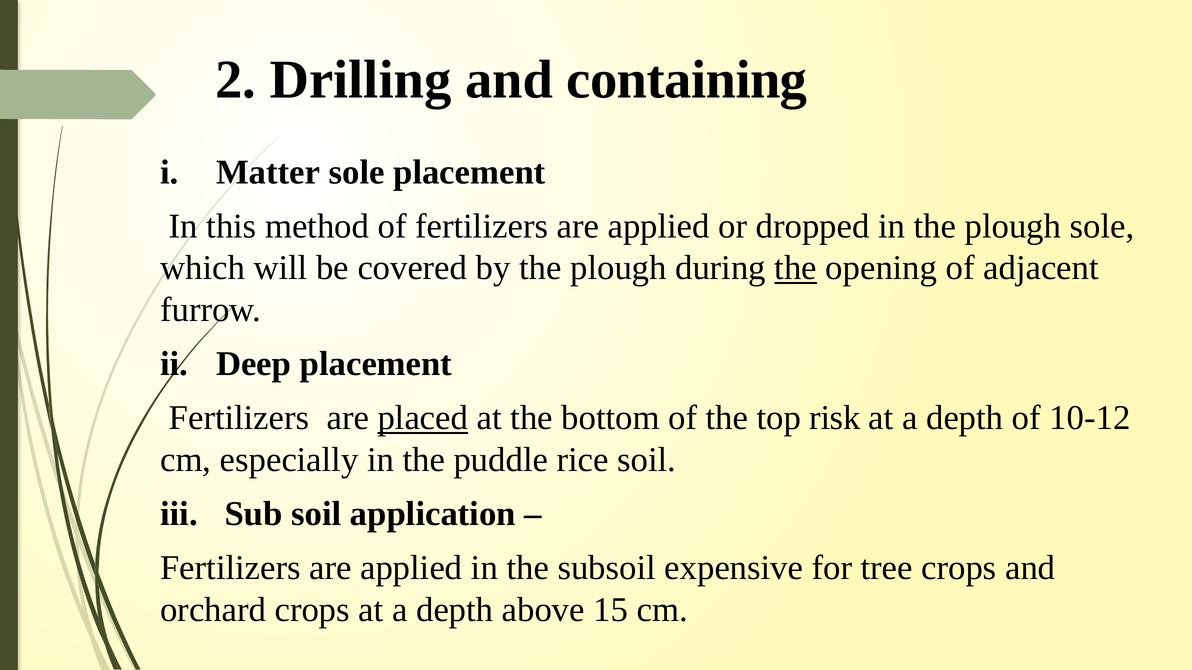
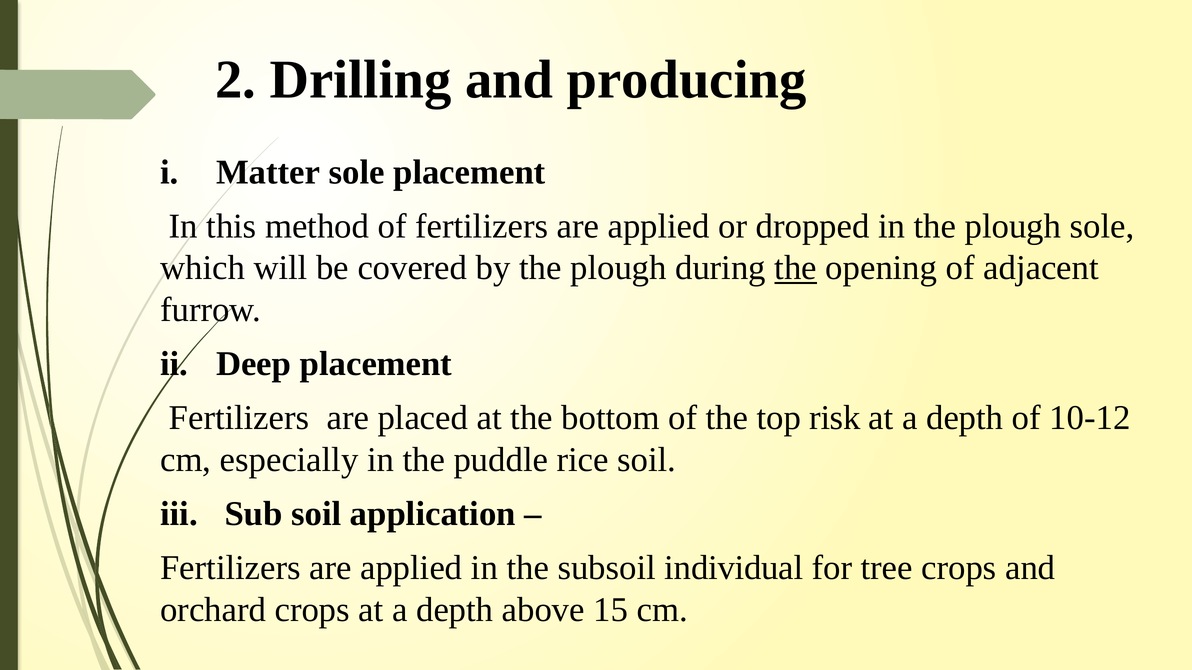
containing: containing -> producing (687, 80)
placed underline: present -> none (423, 418)
expensive: expensive -> individual (734, 568)
